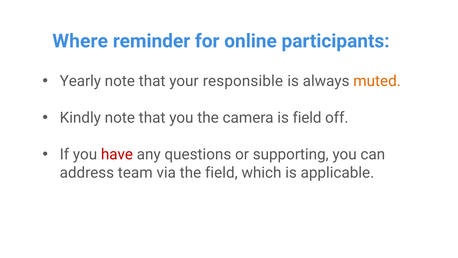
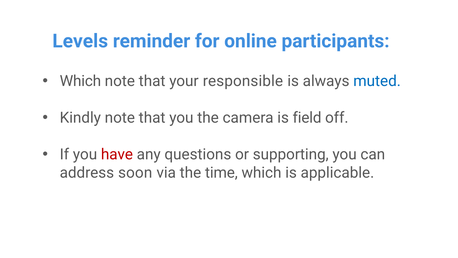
Where: Where -> Levels (80, 41)
Yearly: Yearly -> Which (80, 81)
muted colour: orange -> blue (377, 81)
team: team -> soon (135, 173)
the field: field -> time (221, 173)
